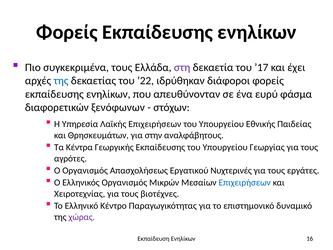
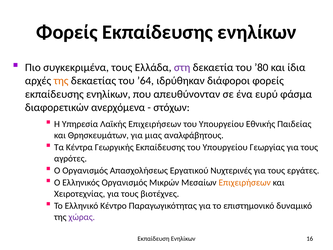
’17: ’17 -> ’80 (261, 67)
έχει: έχει -> ίδια (296, 67)
της colour: blue -> orange (61, 81)
’22: ’22 -> ’64 (146, 81)
ξενόφωνων: ξενόφωνων -> ανερχόμενα (118, 107)
στην: στην -> μιας (153, 135)
Επιχειρήσεων colour: blue -> orange (245, 182)
